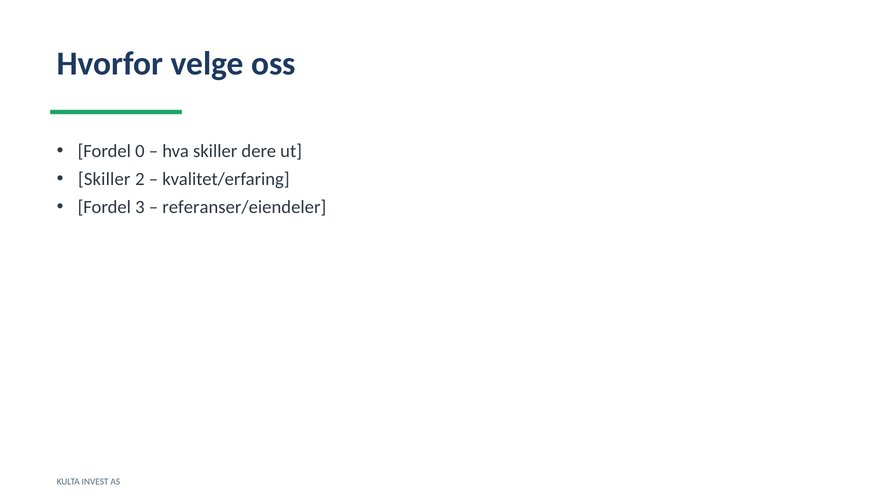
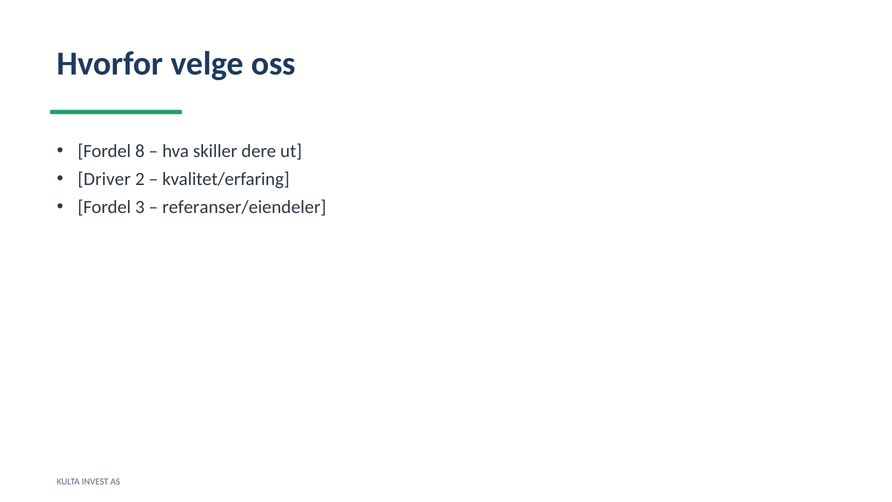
0: 0 -> 8 (140, 151)
Skiller: Skiller -> Driver (104, 179)
